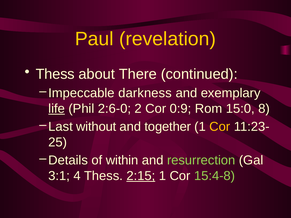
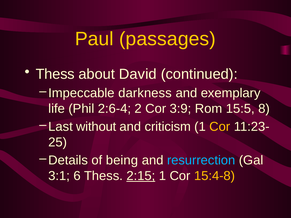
revelation: revelation -> passages (167, 39)
There: There -> David (138, 74)
life underline: present -> none (57, 109)
2:6-0: 2:6-0 -> 2:6-4 (114, 109)
0:9: 0:9 -> 3:9 (181, 109)
15:0: 15:0 -> 15:5 (240, 109)
together: together -> criticism (168, 127)
within: within -> being (122, 160)
resurrection colour: light green -> light blue (201, 160)
4: 4 -> 6 (77, 176)
15:4-8 colour: light green -> yellow (215, 176)
